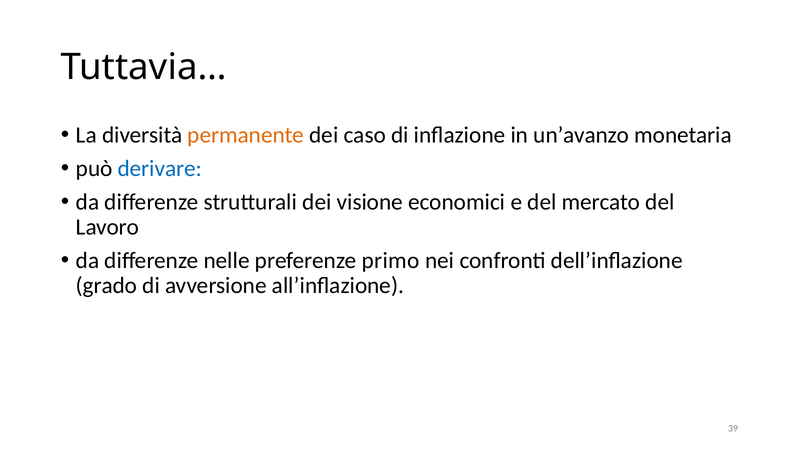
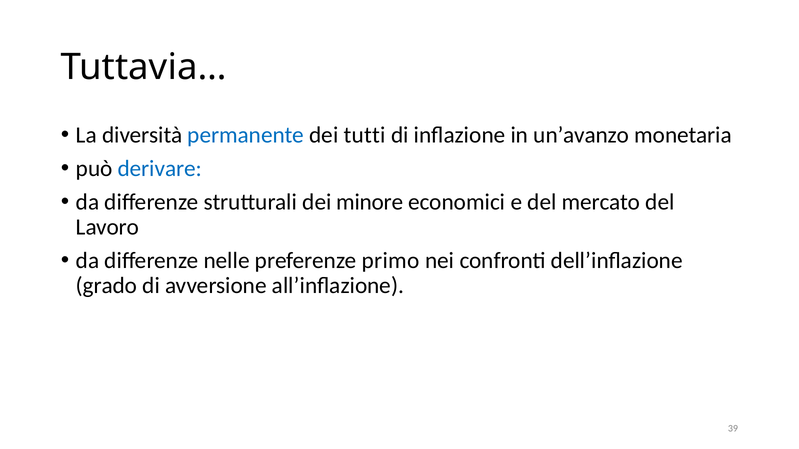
permanente colour: orange -> blue (246, 135)
caso: caso -> tutti (365, 135)
visione: visione -> minore (370, 202)
